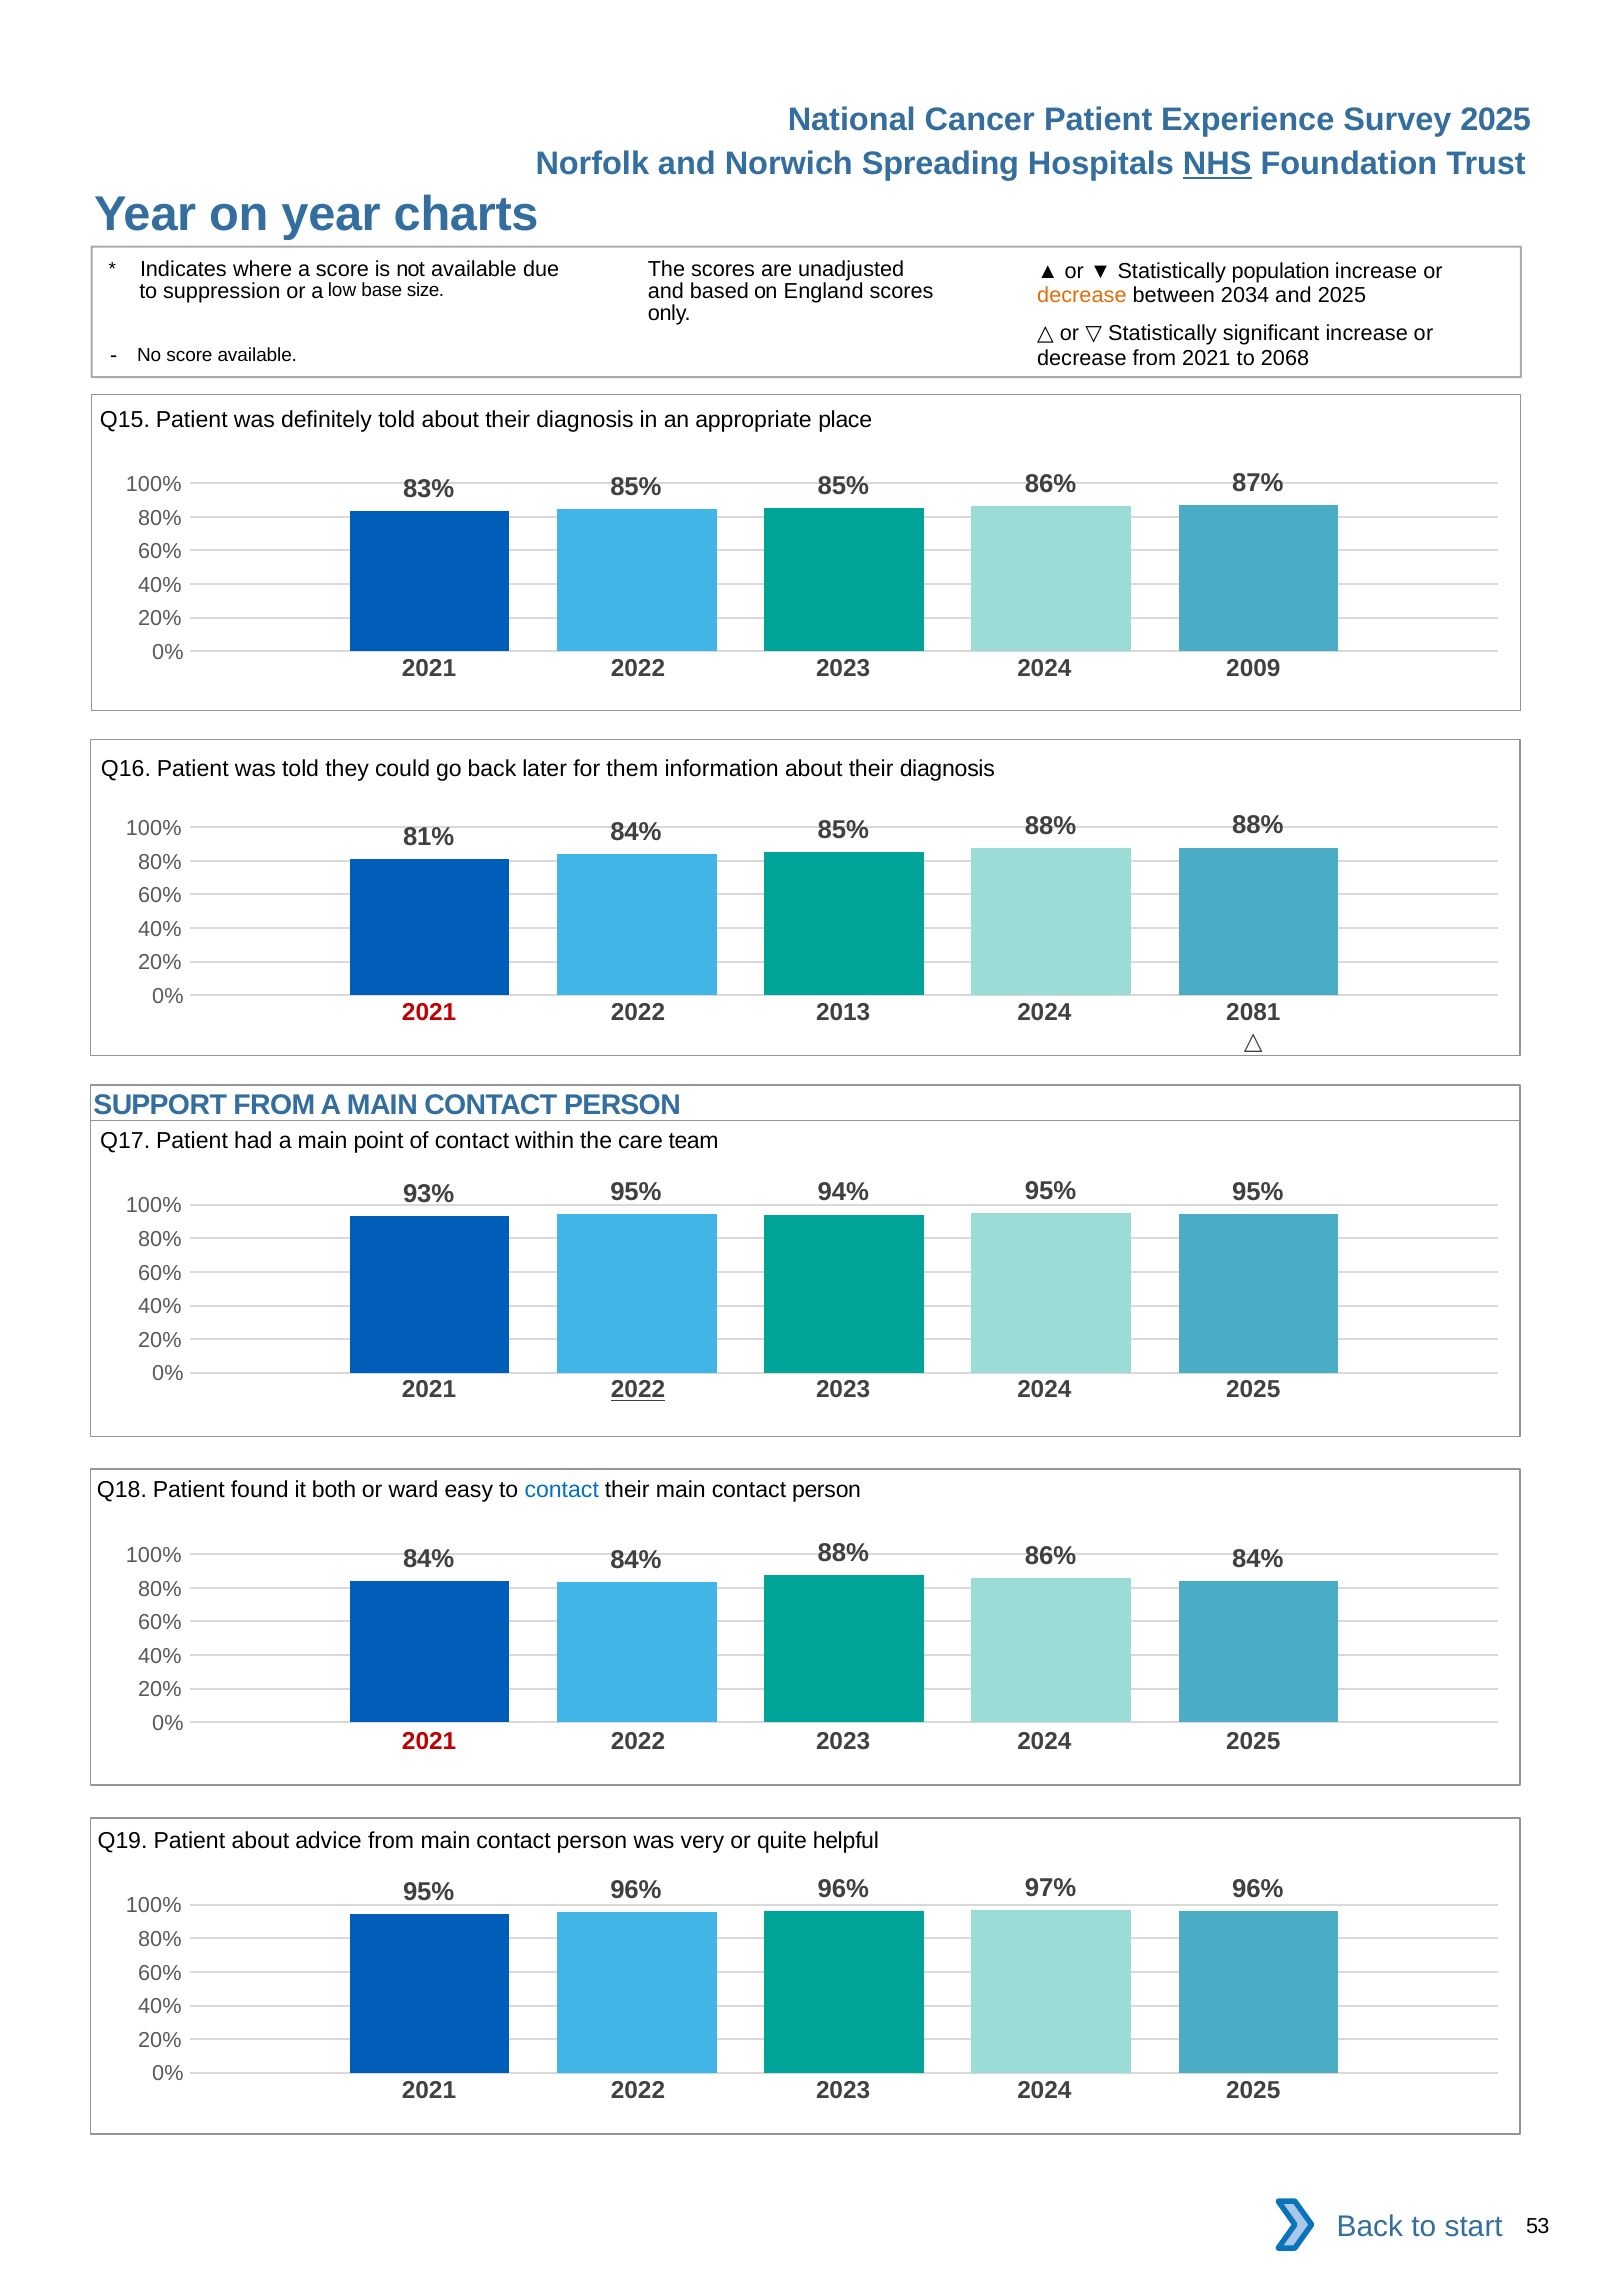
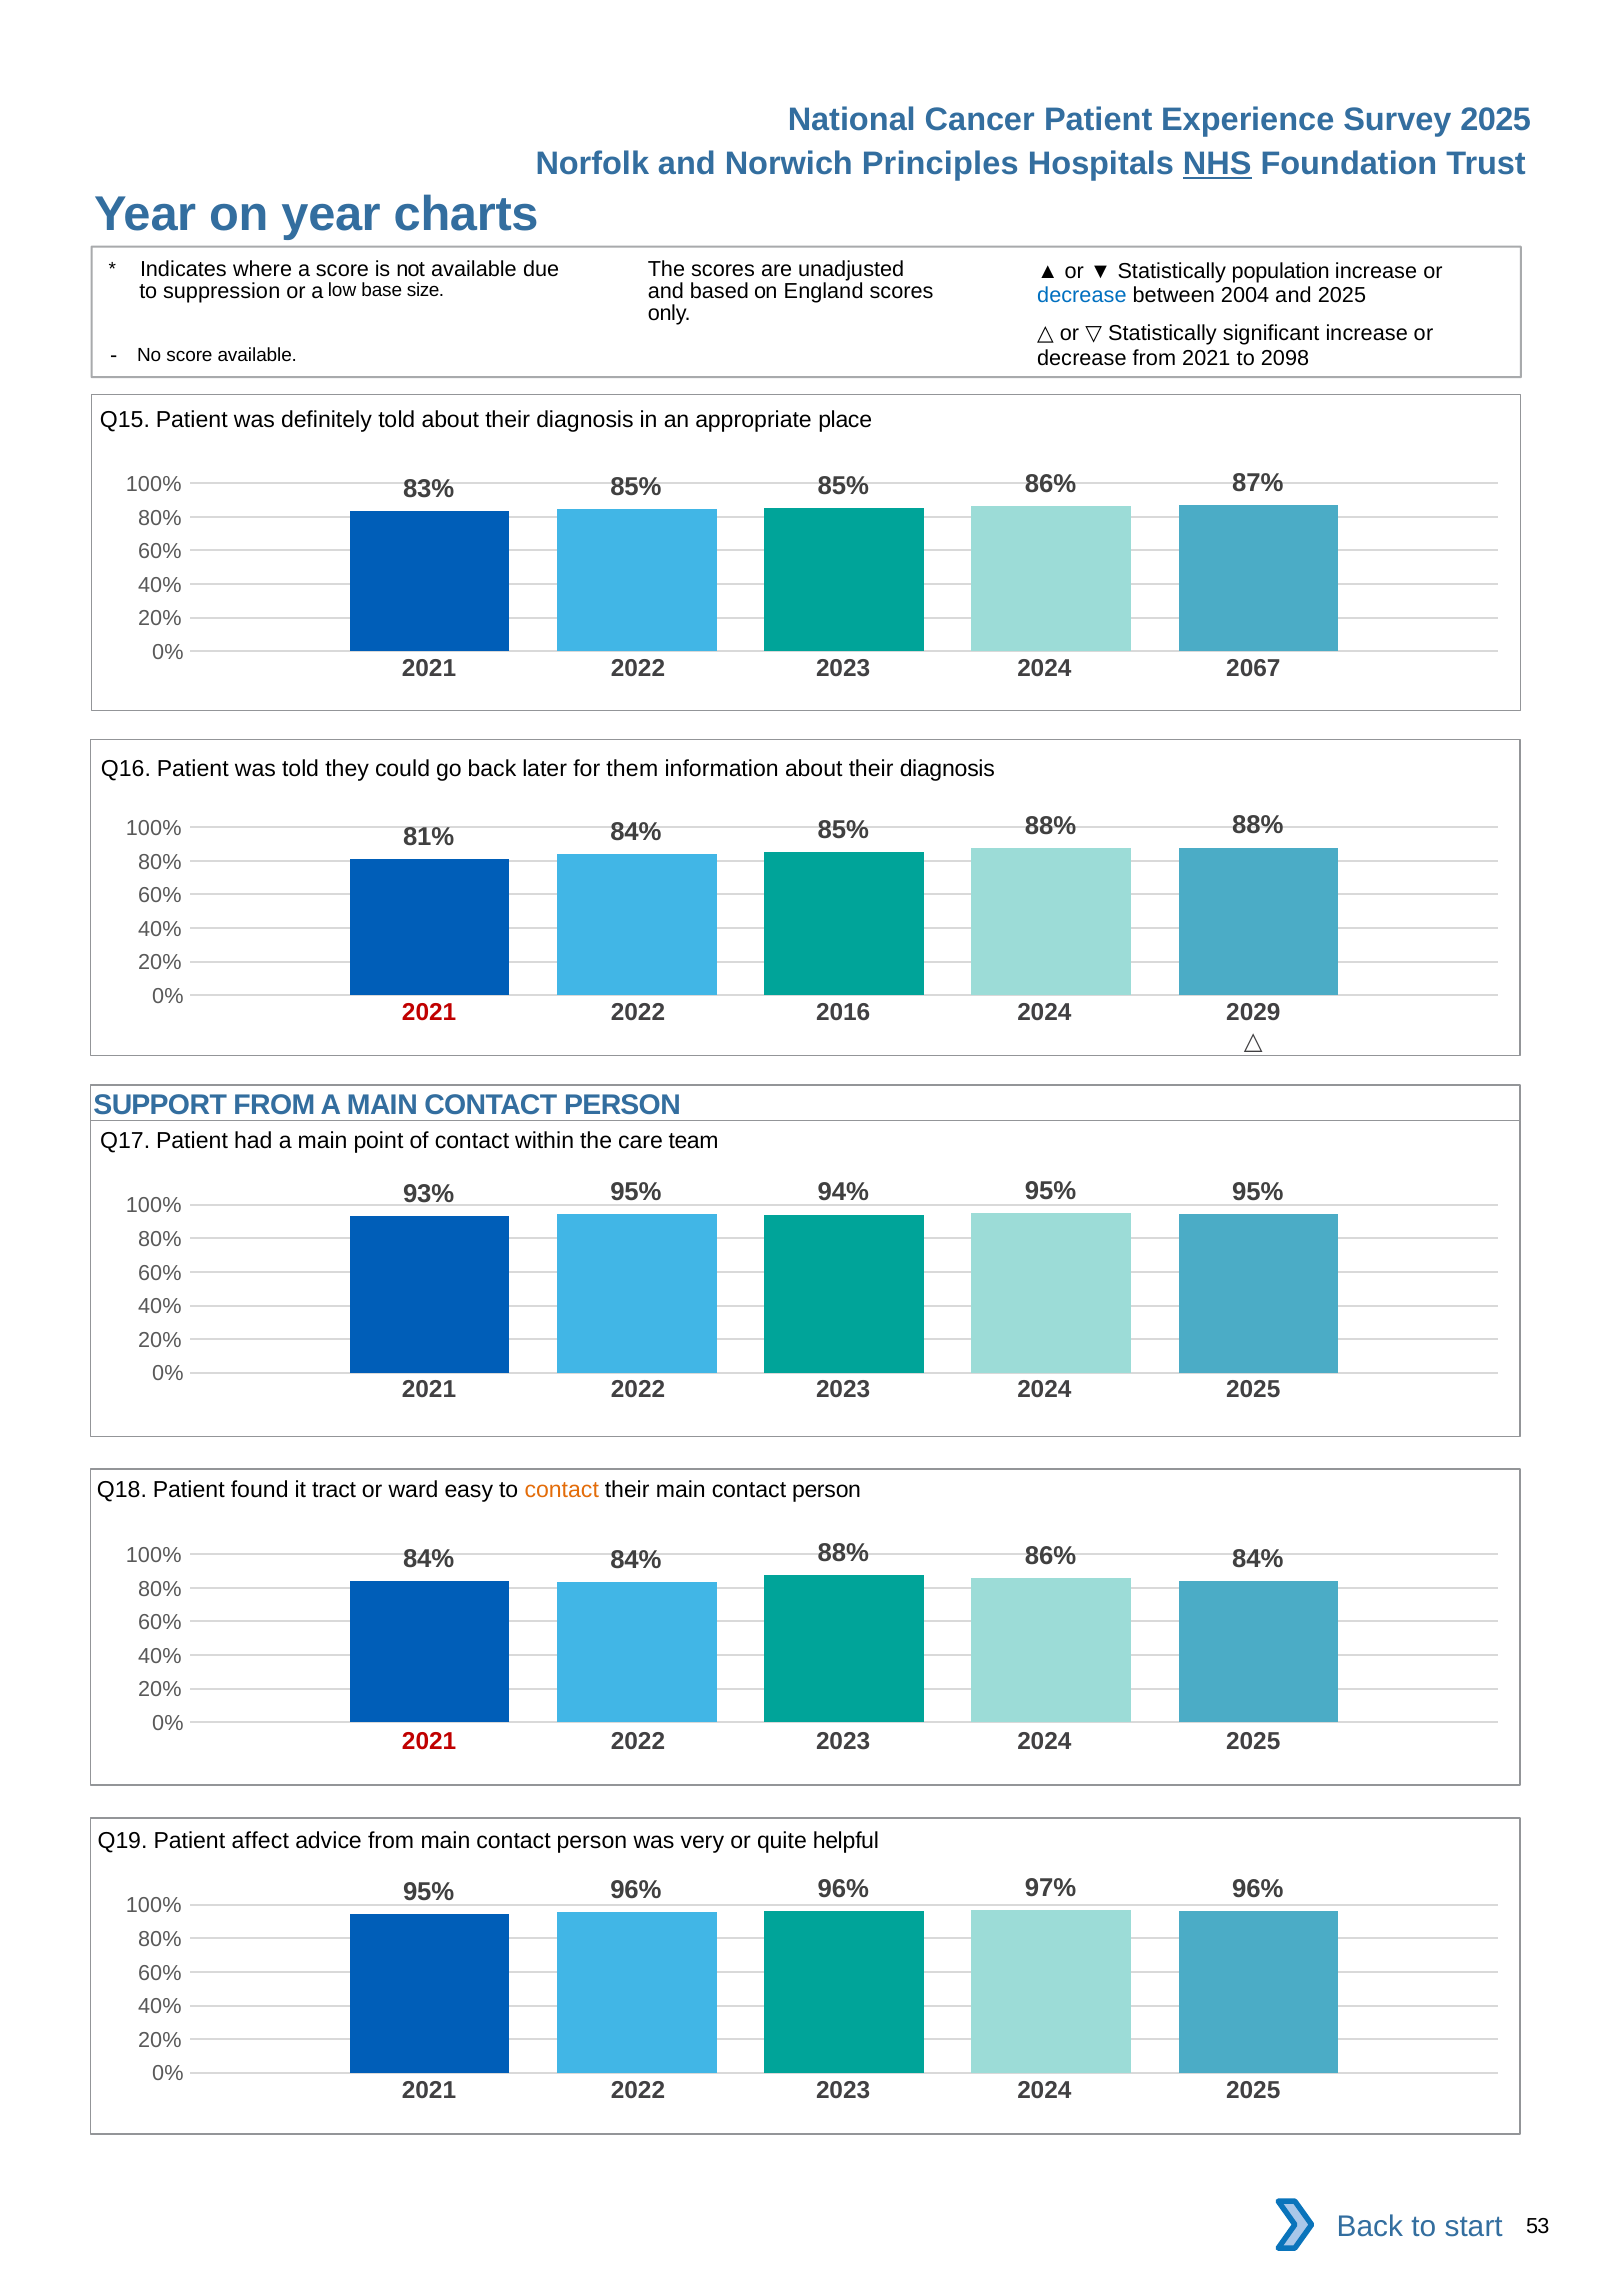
Spreading: Spreading -> Principles (940, 164)
decrease colour: orange -> blue (1082, 296)
2034: 2034 -> 2004 (1245, 296)
2068: 2068 -> 2098 (1285, 358)
2009: 2009 -> 2067 (1253, 668)
2013: 2013 -> 2016 (843, 1012)
2081: 2081 -> 2029 (1253, 1012)
2022 underline: present -> none (638, 1390)
both: both -> tract (334, 1489)
contact colour: blue -> orange (562, 1489)
Patient about: about -> affect (260, 1841)
